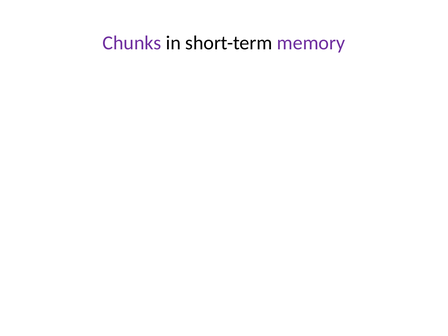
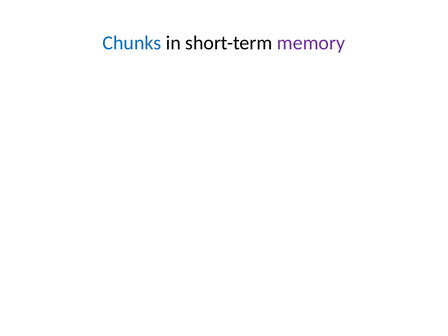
Chunks colour: purple -> blue (132, 43)
